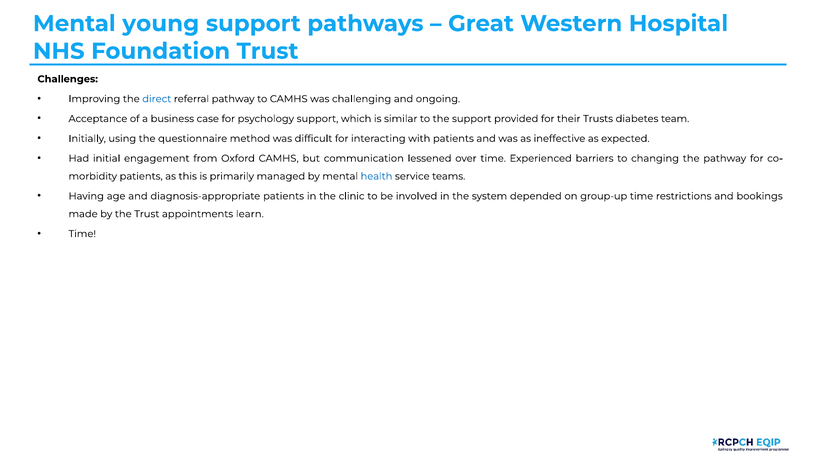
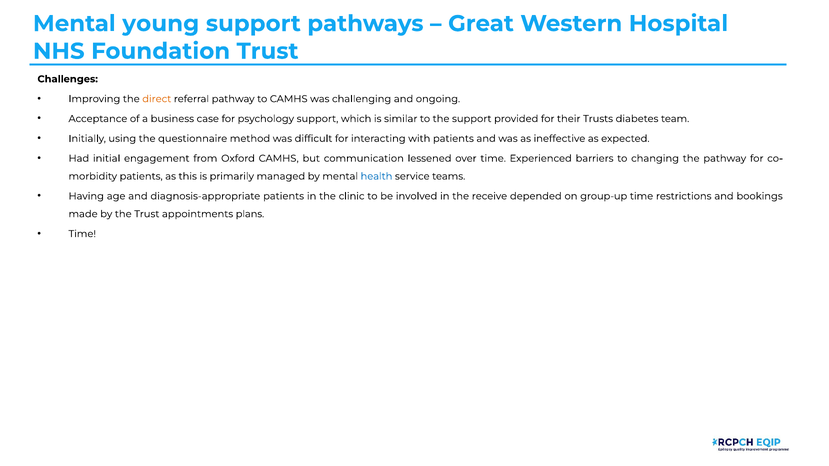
direct colour: blue -> orange (157, 99)
system: system -> receive (490, 196)
learn: learn -> plans (250, 214)
